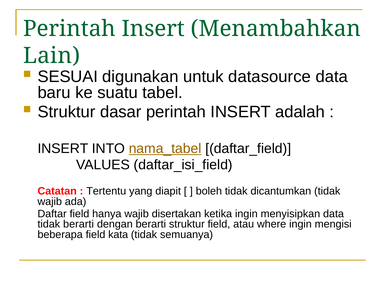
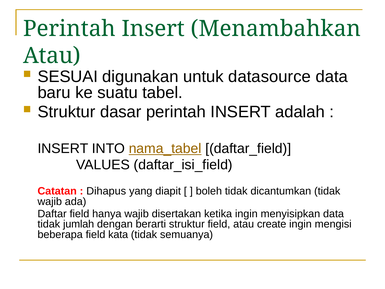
Lain: Lain -> Atau (52, 56)
Tertentu: Tertentu -> Dihapus (106, 191)
tidak berarti: berarti -> jumlah (79, 224)
where: where -> create (272, 224)
